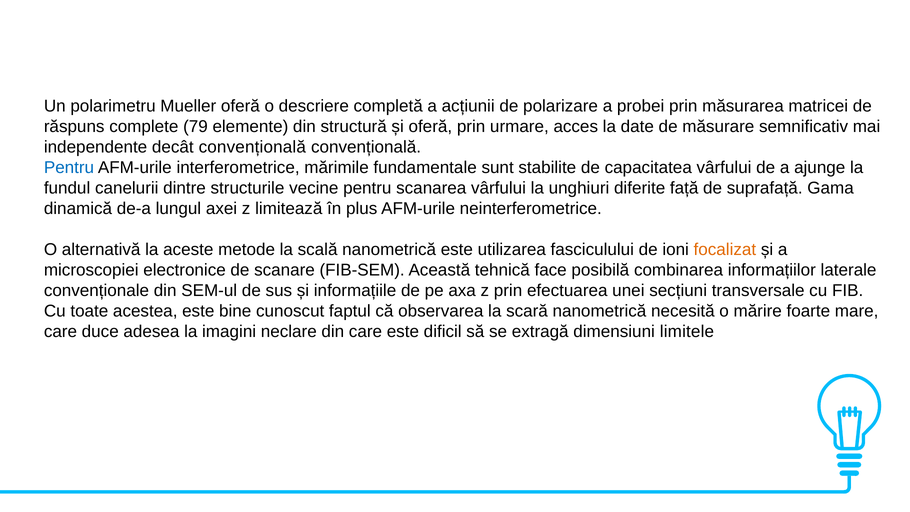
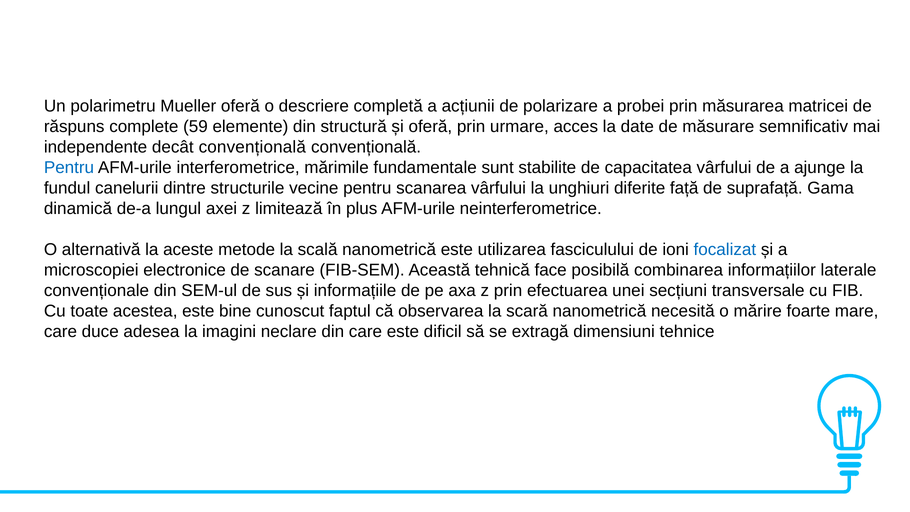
79: 79 -> 59 (195, 127)
focalizat colour: orange -> blue (725, 250)
limitele: limitele -> tehnice (687, 331)
